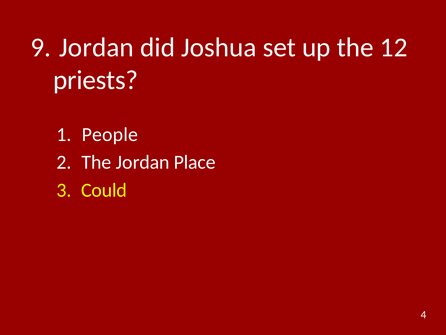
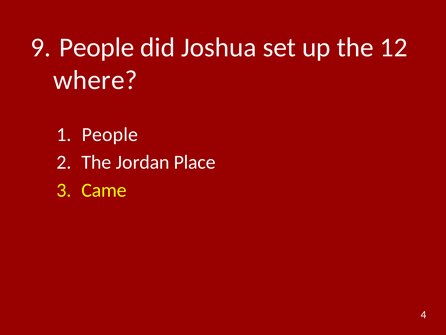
9 Jordan: Jordan -> People (97, 47)
priests: priests -> where (95, 80)
Could: Could -> Came (104, 190)
